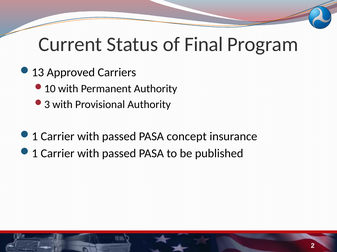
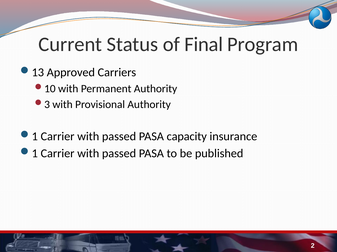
concept: concept -> capacity (187, 137)
